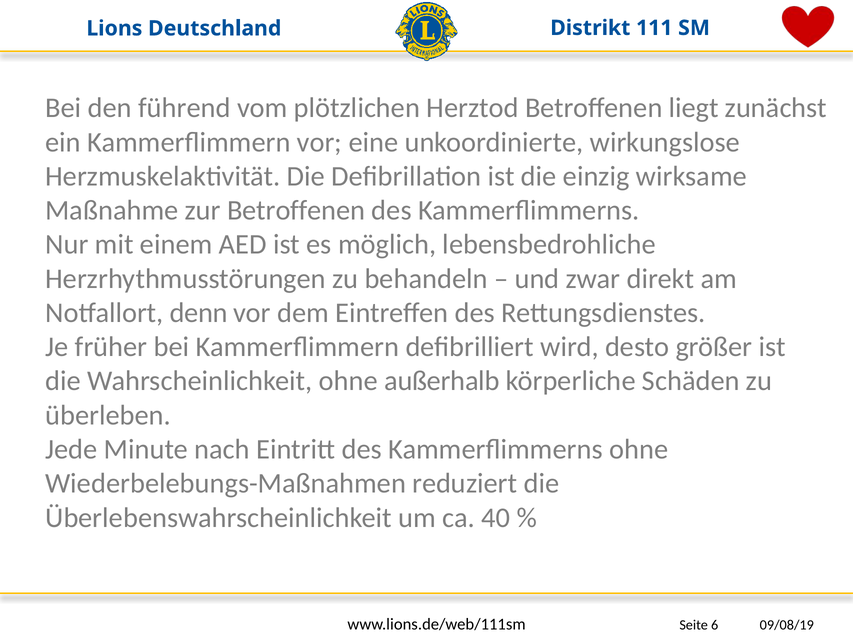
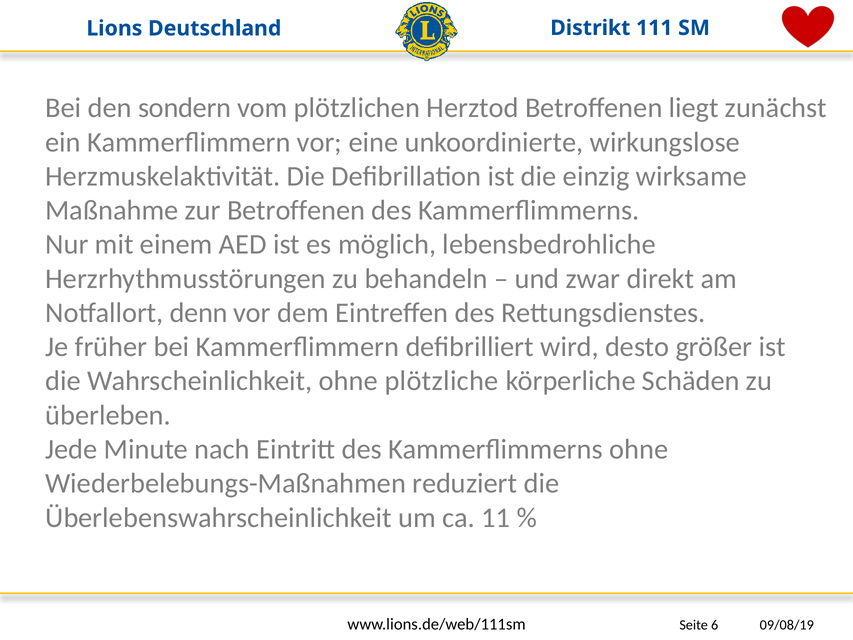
führend: führend -> sondern (185, 108)
außerhalb: außerhalb -> plötzliche (442, 381)
40: 40 -> 11 (496, 517)
